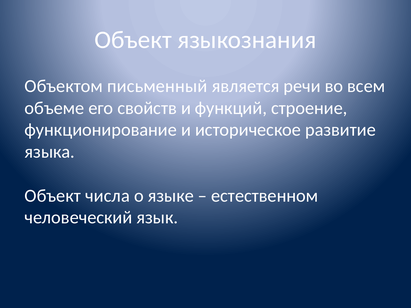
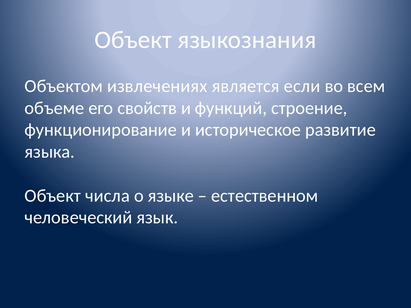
письменный: письменный -> извлечениях (157, 86)
речи: речи -> если (302, 86)
